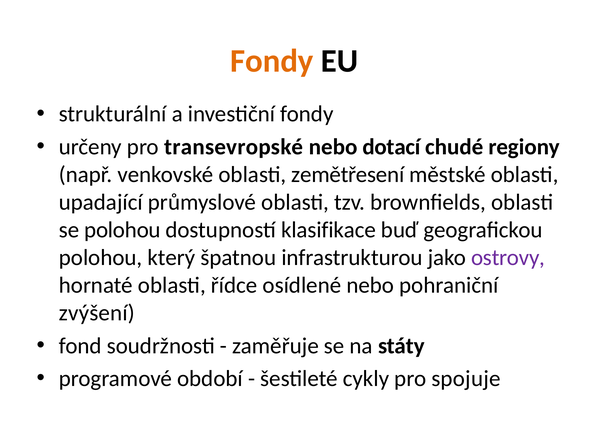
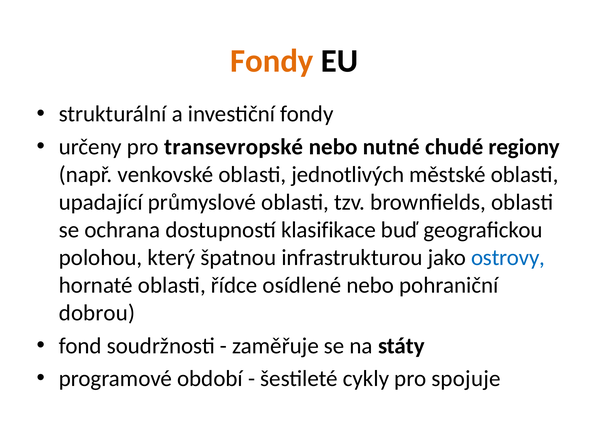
dotací: dotací -> nutné (391, 147)
zemětřesení: zemětřesení -> jednotlivých (348, 175)
se polohou: polohou -> ochrana (122, 230)
ostrovy colour: purple -> blue (508, 258)
zvýšení: zvýšení -> dobrou (97, 313)
